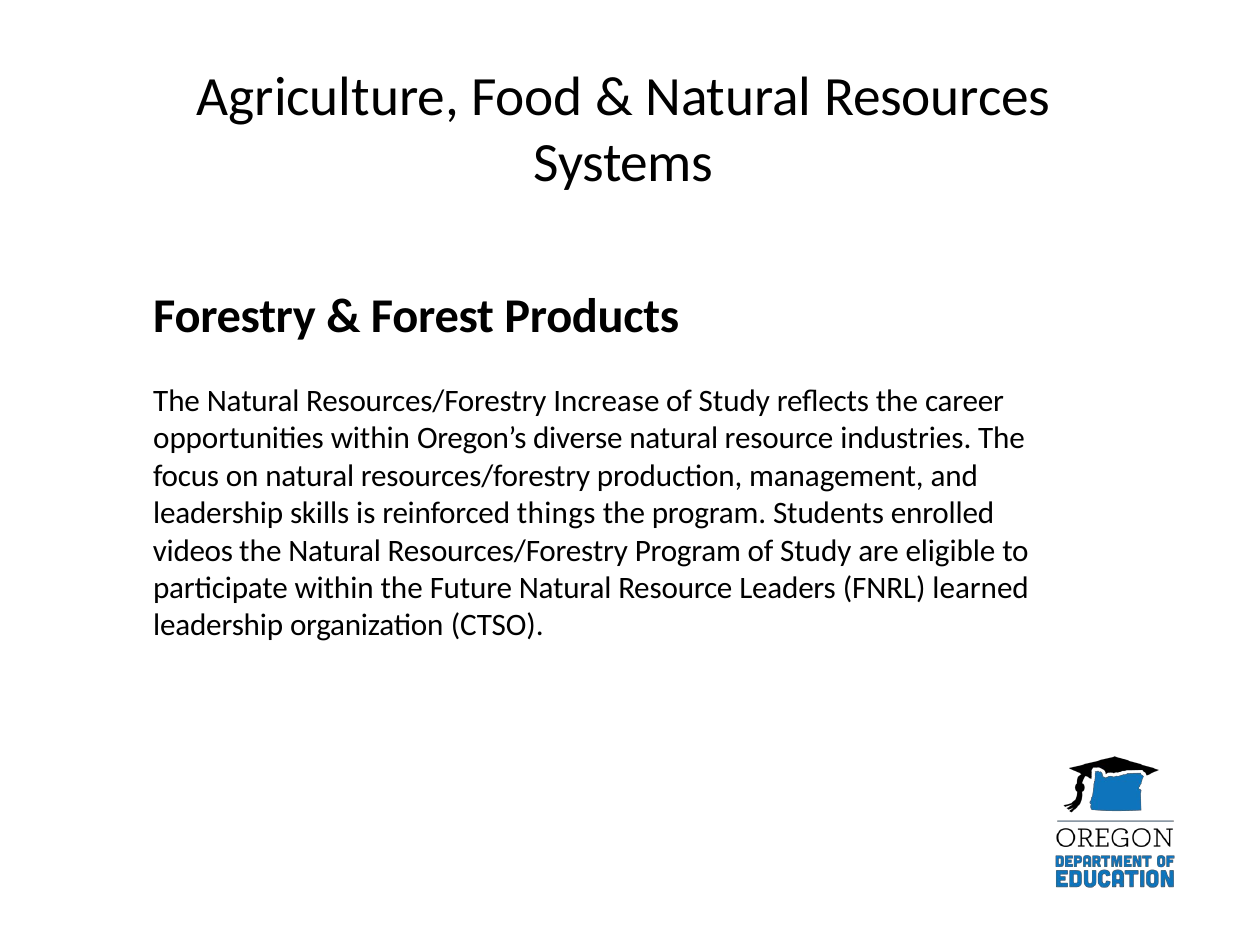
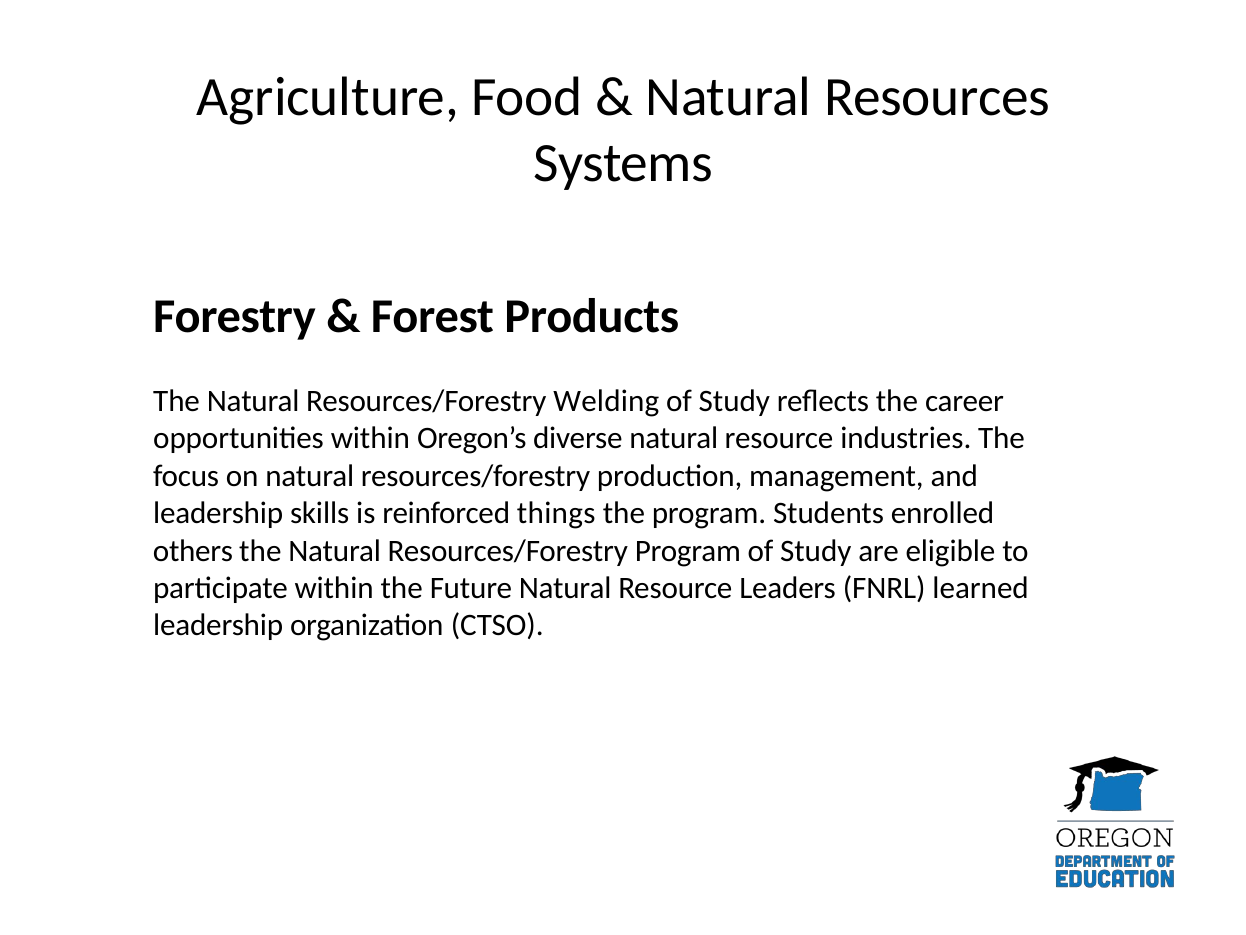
Increase: Increase -> Welding (606, 401)
videos: videos -> others (193, 550)
